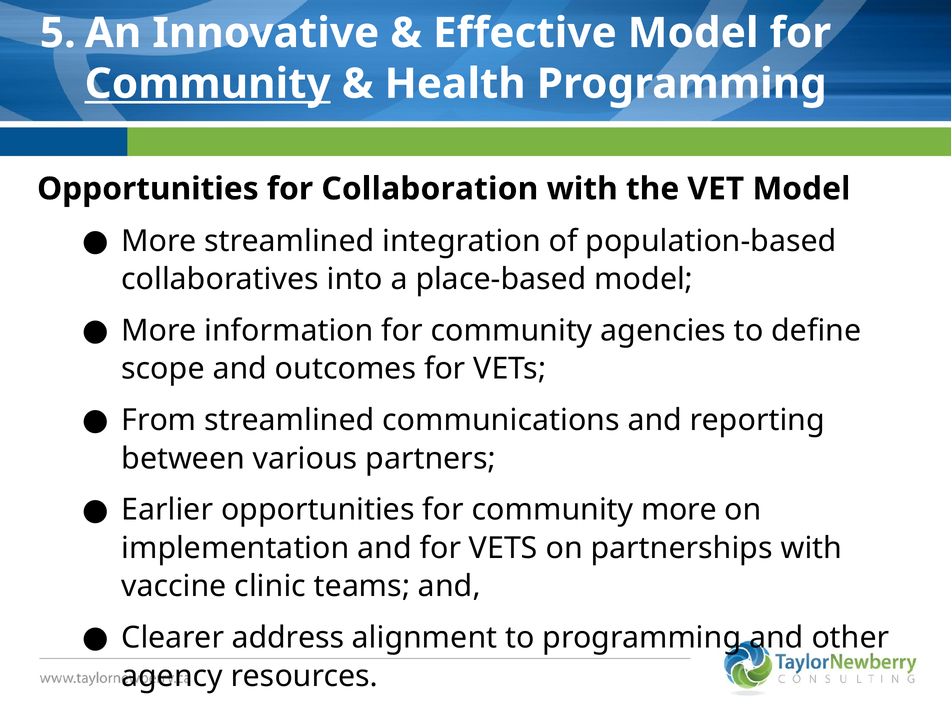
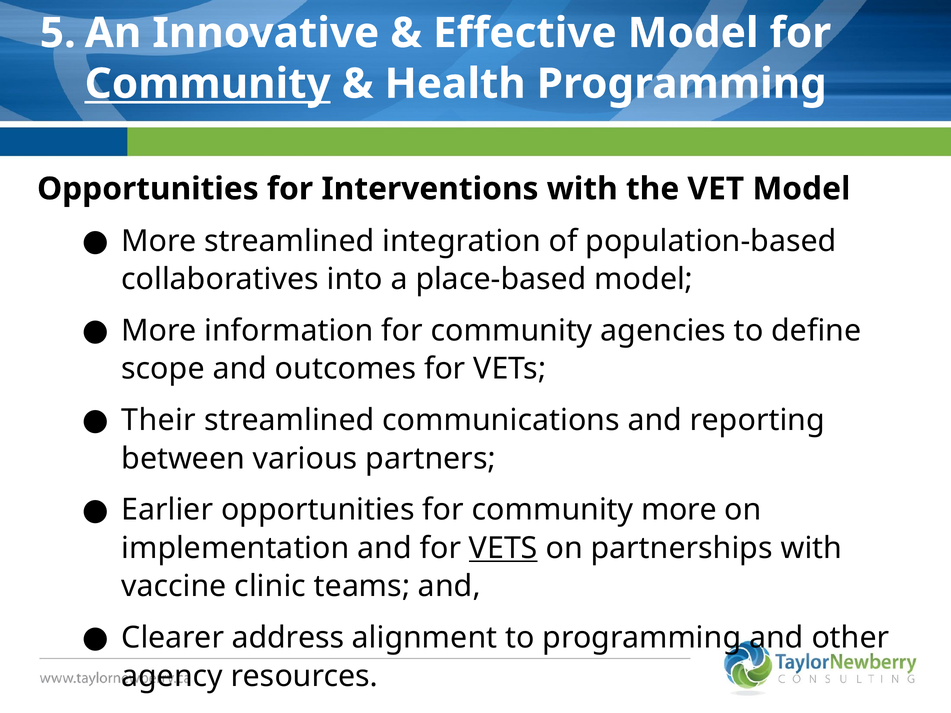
Collaboration: Collaboration -> Interventions (430, 189)
From: From -> Their (159, 420)
VETS underline: none -> present (503, 548)
